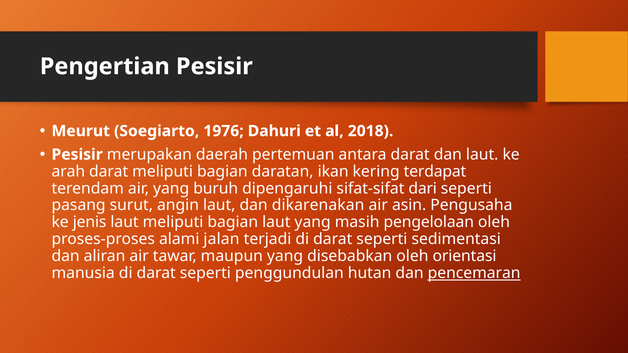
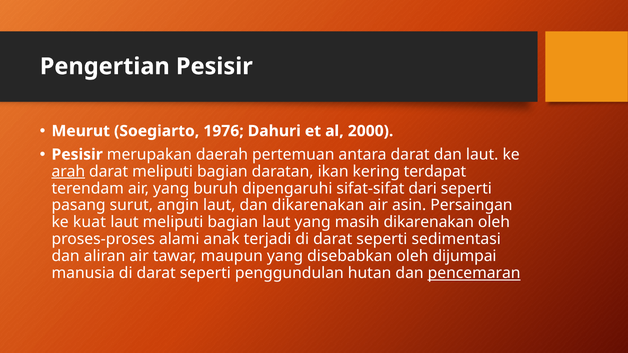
2018: 2018 -> 2000 (371, 131)
arah underline: none -> present (68, 172)
Pengusaha: Pengusaha -> Persaingan (471, 205)
jenis: jenis -> kuat (89, 222)
masih pengelolaan: pengelolaan -> dikarenakan (429, 222)
jalan: jalan -> anak (222, 239)
orientasi: orientasi -> dijumpai (465, 256)
